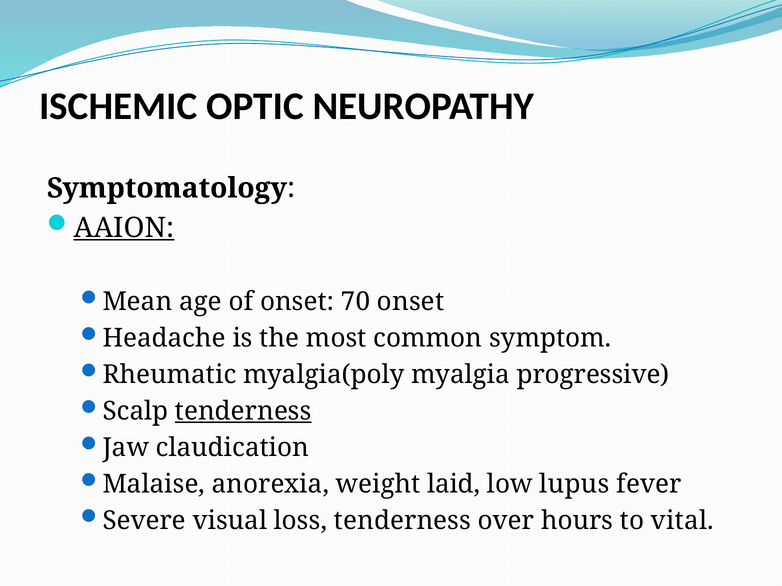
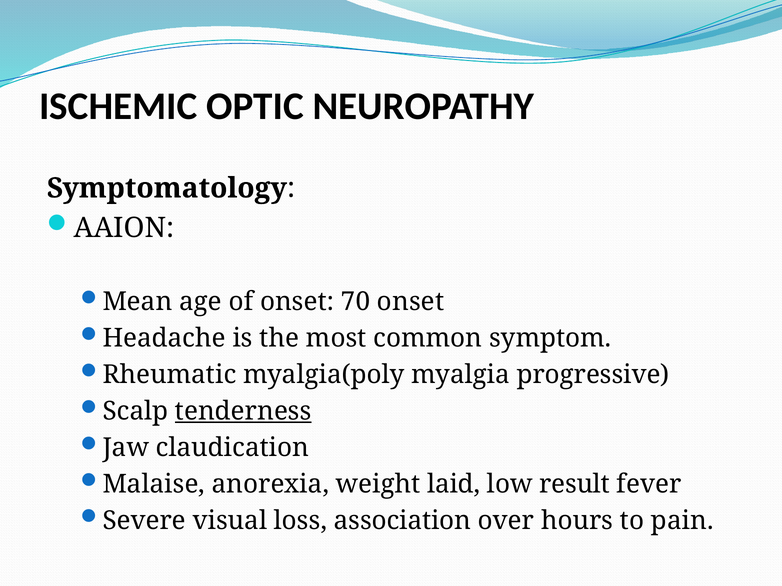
AAION underline: present -> none (124, 228)
lupus: lupus -> result (575, 484)
loss tenderness: tenderness -> association (403, 521)
vital: vital -> pain (682, 521)
